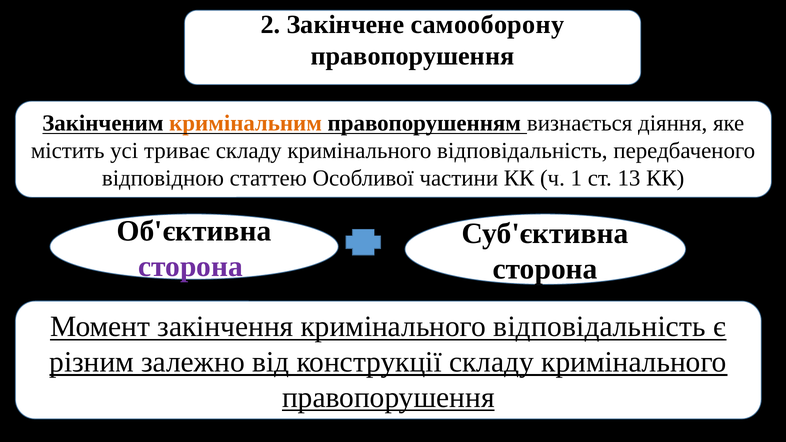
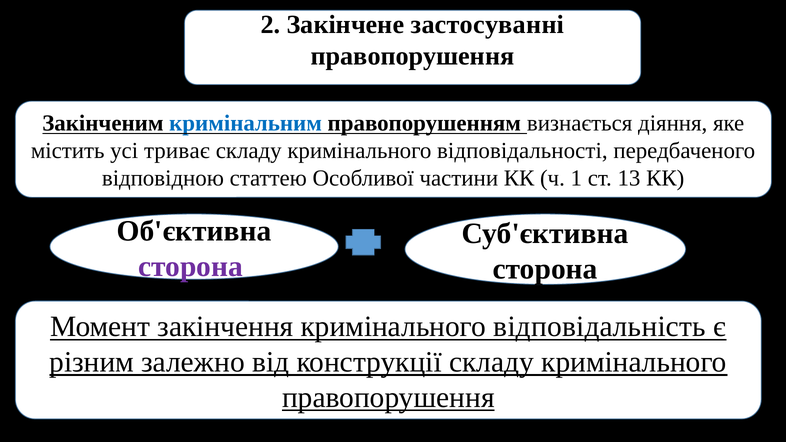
самооборону: самооборону -> застосуванні (487, 25)
кримінальним colour: orange -> blue (246, 123)
складу кримінального відповідальність: відповідальність -> відповідальності (522, 151)
